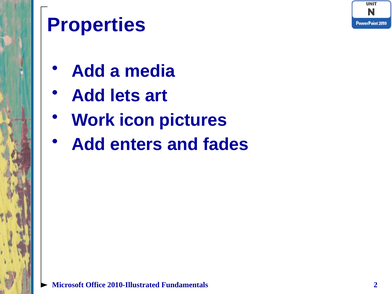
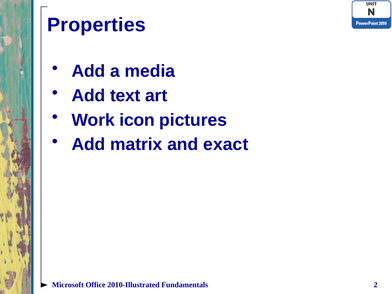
lets: lets -> text (125, 96)
enters: enters -> matrix (136, 144)
fades: fades -> exact (226, 144)
